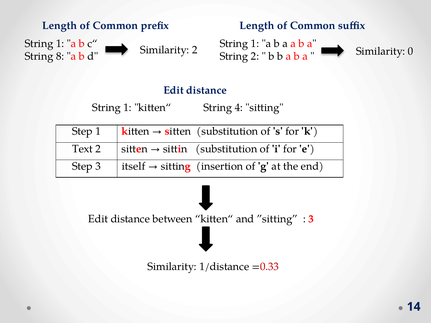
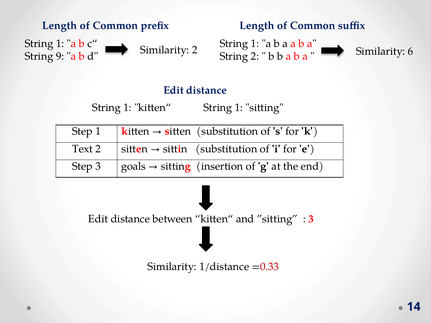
8: 8 -> 9 (60, 56)
0: 0 -> 6 (411, 51)
kitten“ String 4: 4 -> 1 (239, 108)
itself: itself -> goals (134, 166)
